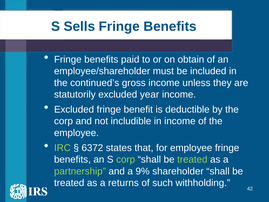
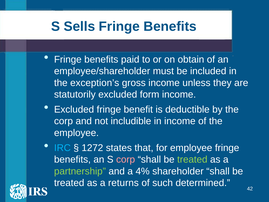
continued’s: continued’s -> exception’s (95, 83)
year: year -> form (150, 94)
IRC colour: light green -> light blue (62, 148)
6372: 6372 -> 1272 (92, 148)
corp colour: light green -> pink (126, 159)
9%: 9% -> 4% (143, 171)
withholding: withholding -> determined (203, 183)
